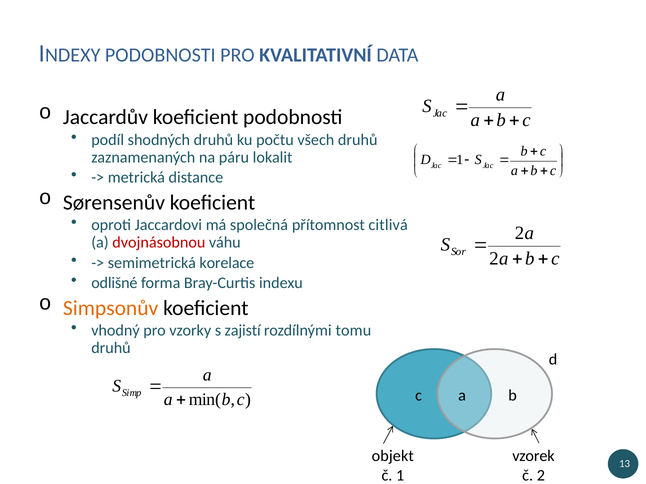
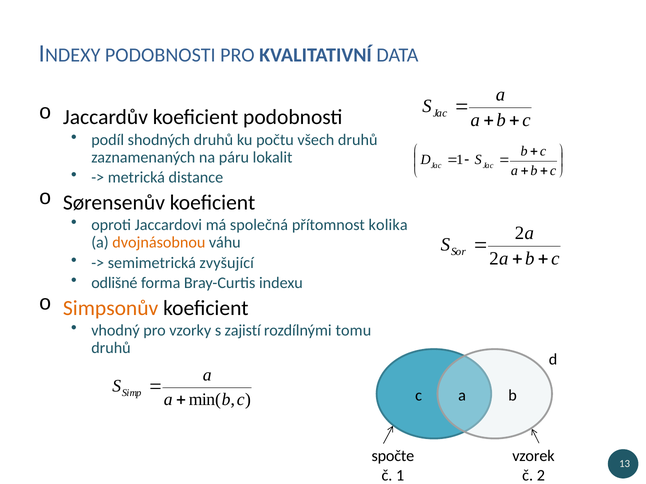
citlivá: citlivá -> kolika (388, 225)
dvojnásobnou colour: red -> orange (159, 243)
korelace: korelace -> zvyšující (227, 263)
objekt: objekt -> spočte (393, 456)
